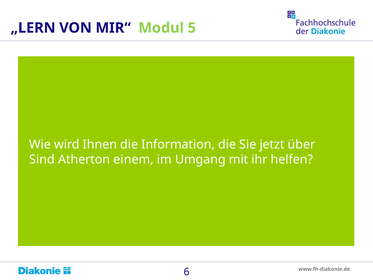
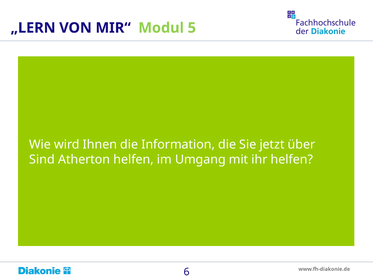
Atherton einem: einem -> helfen (134, 159)
